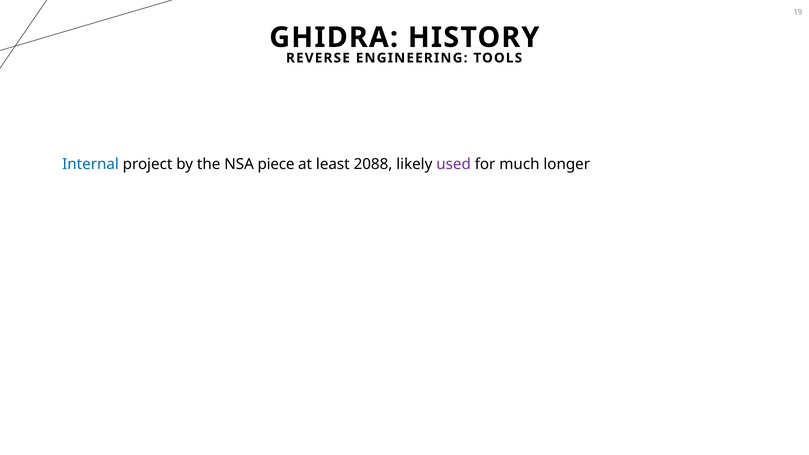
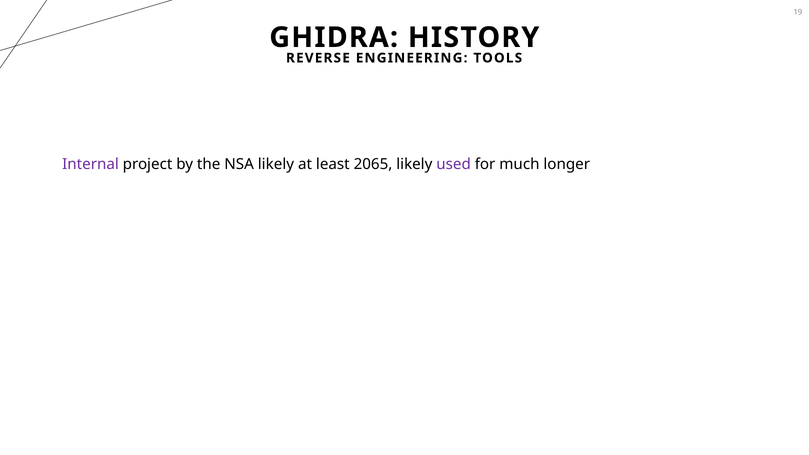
Internal colour: blue -> purple (91, 164)
NSA piece: piece -> likely (276, 164)
2088: 2088 -> 2065 (373, 164)
